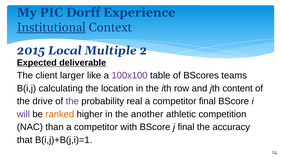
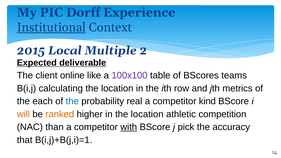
larger: larger -> online (72, 75)
content: content -> metrics (237, 88)
drive: drive -> each (43, 101)
the colour: purple -> blue (72, 101)
competitor final: final -> kind (207, 101)
will colour: purple -> orange (23, 114)
in the another: another -> location (147, 114)
with underline: none -> present (129, 127)
j final: final -> pick (186, 127)
